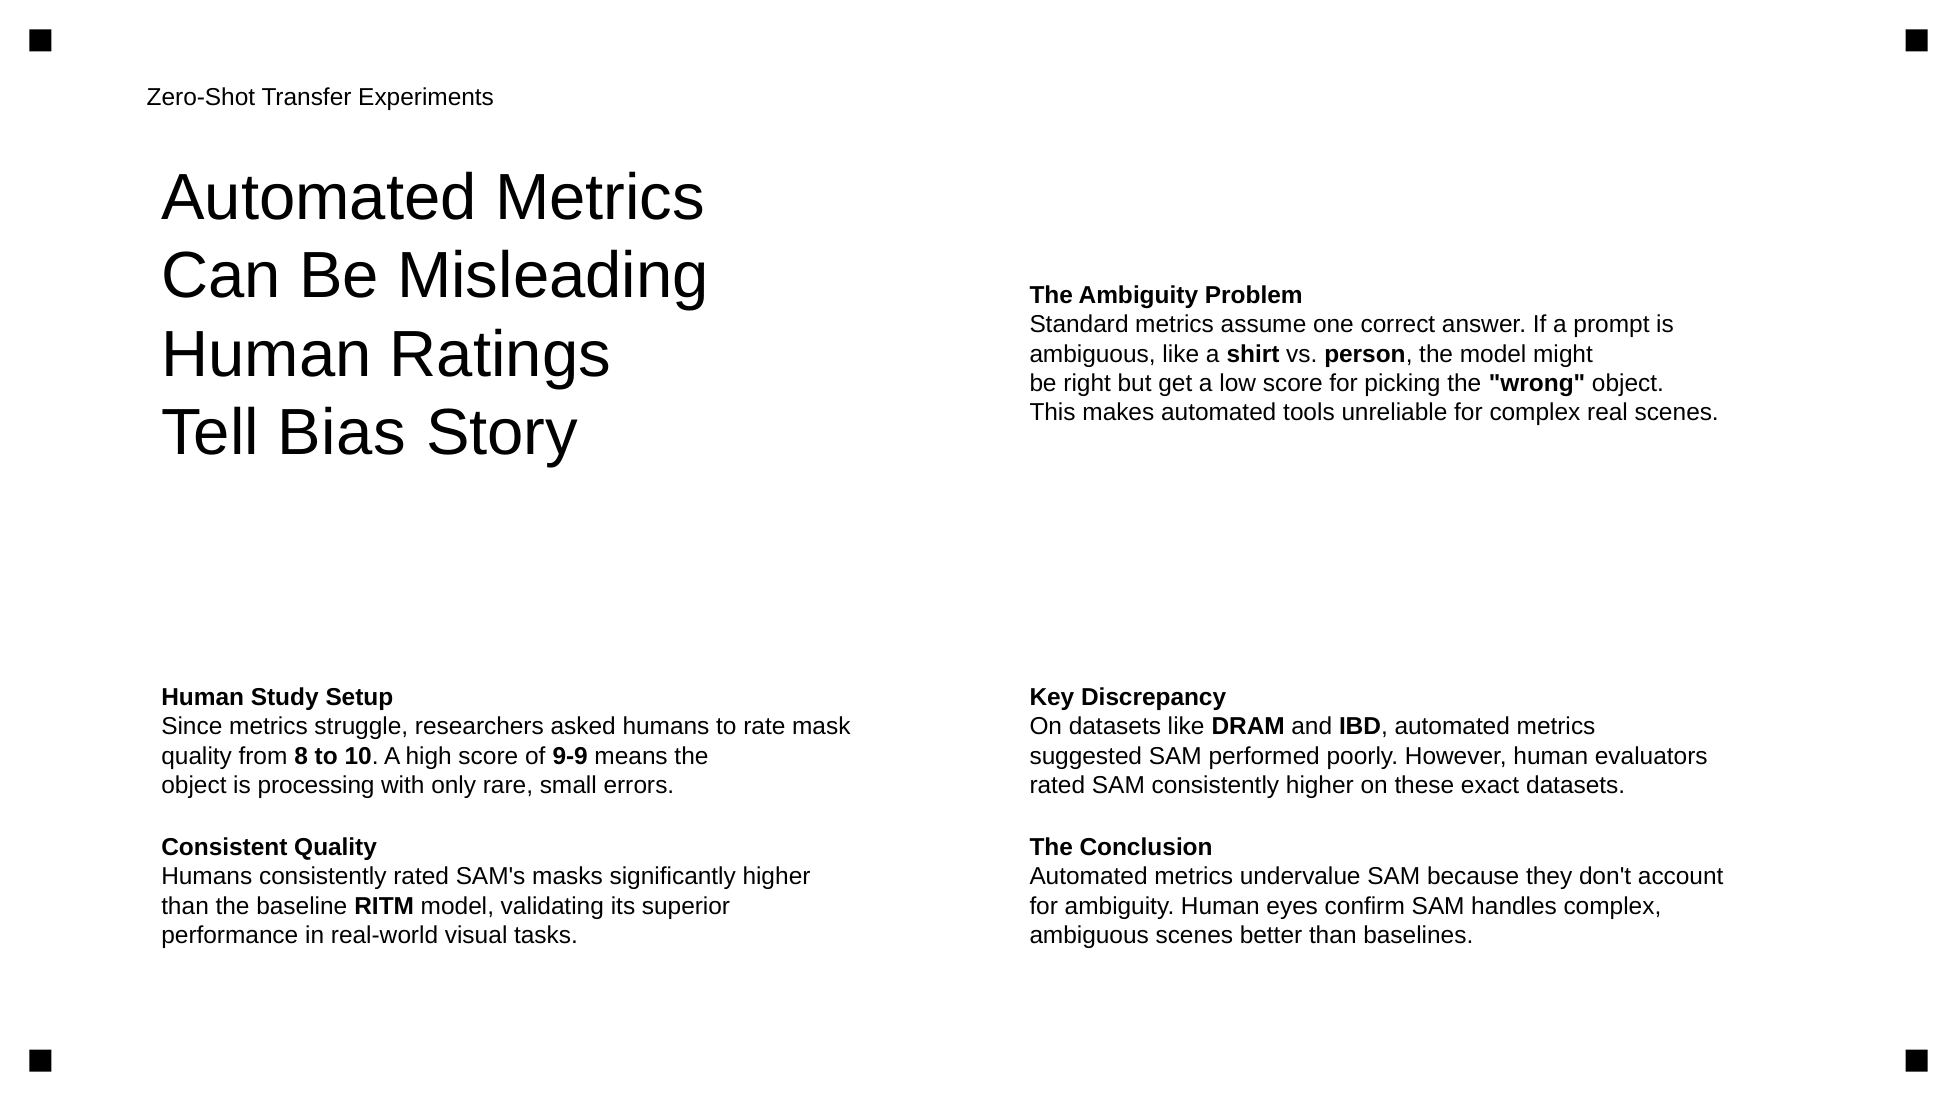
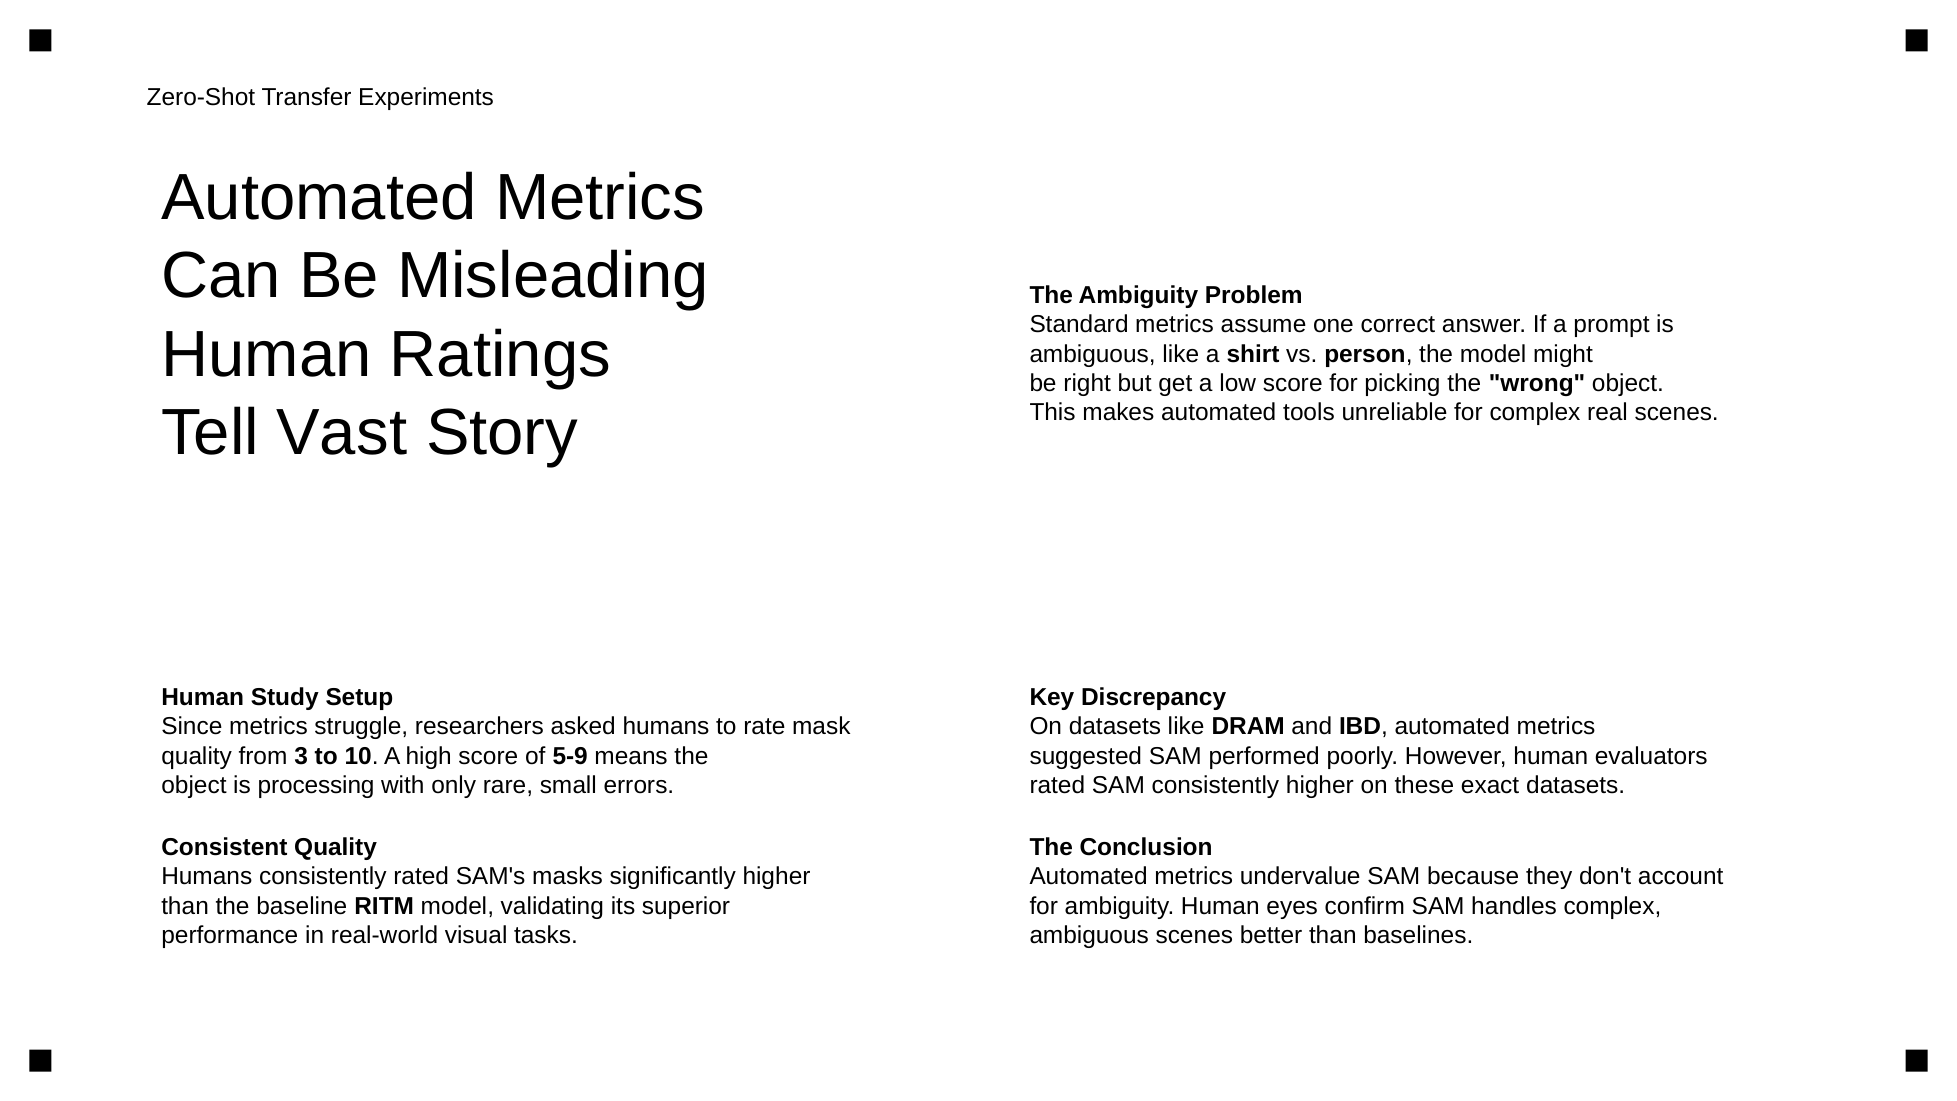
Bias: Bias -> Vast (342, 433)
8: 8 -> 3 (301, 756)
9-9: 9-9 -> 5-9 (570, 756)
